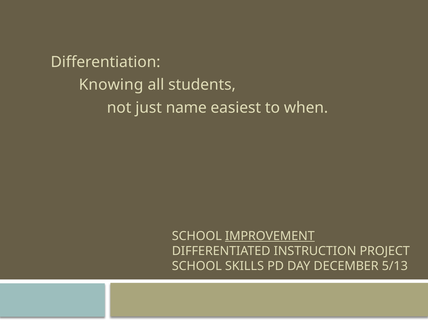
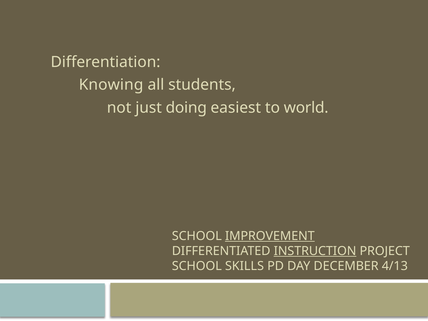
name: name -> doing (186, 108)
when: when -> world (306, 108)
INSTRUCTION underline: none -> present (315, 251)
5/13: 5/13 -> 4/13 (395, 266)
